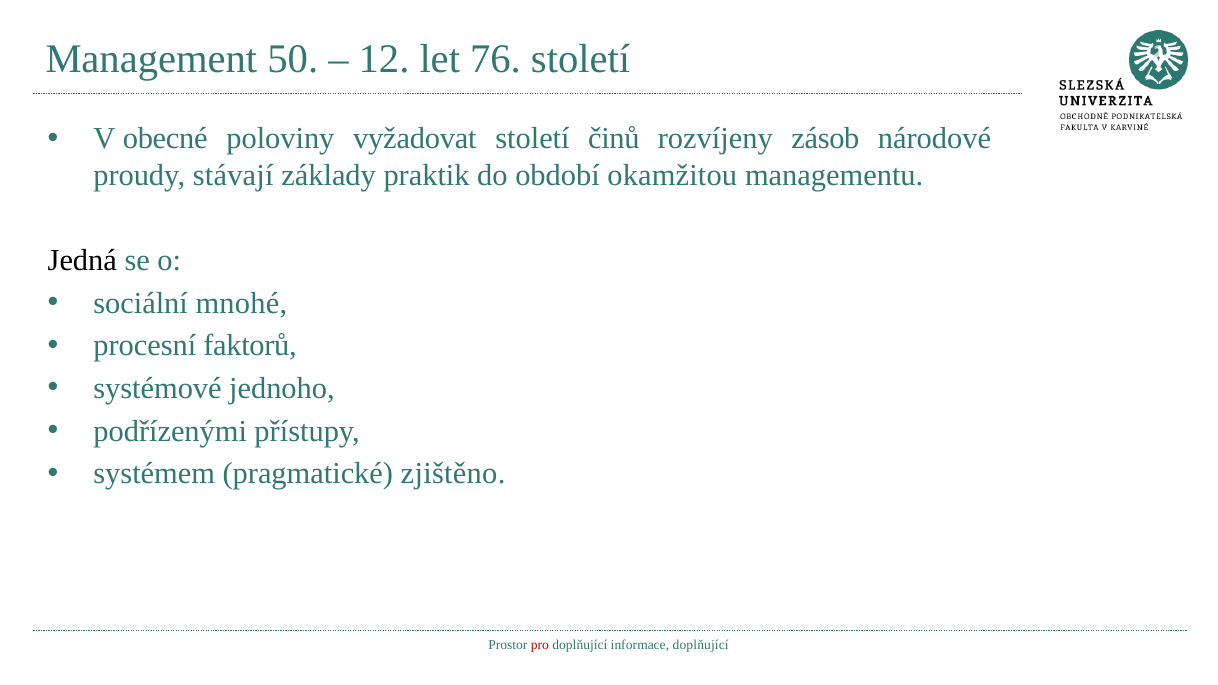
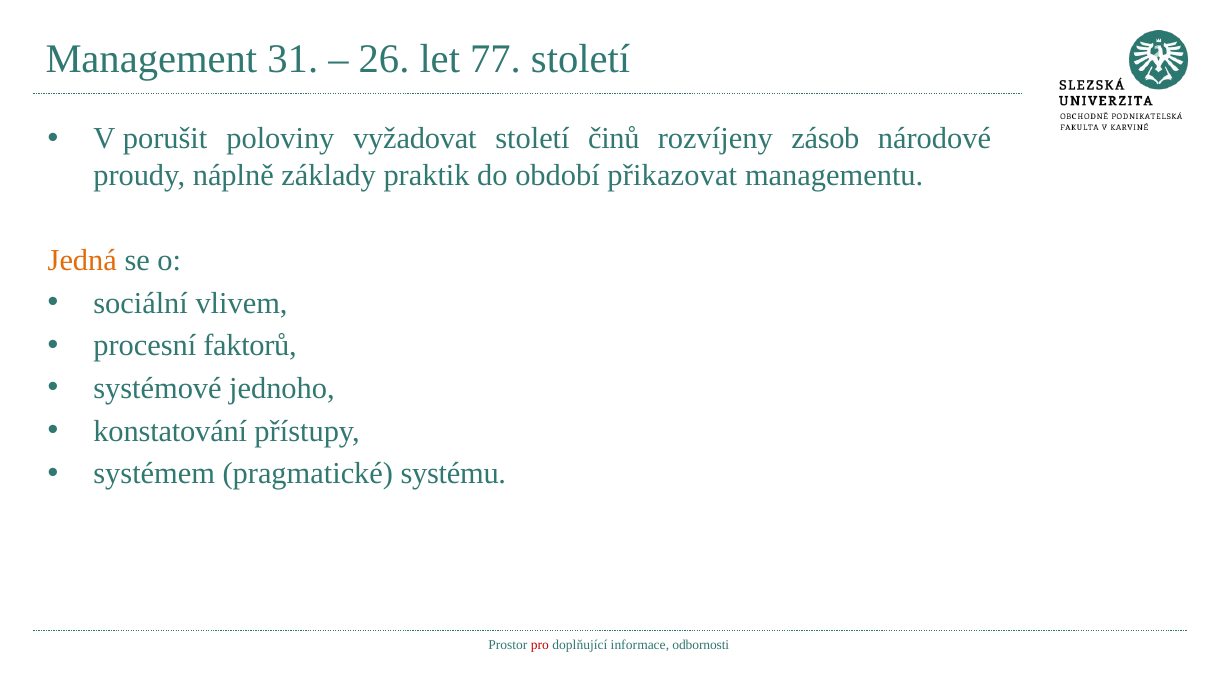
50: 50 -> 31 (293, 59)
12: 12 -> 26 (384, 59)
76: 76 -> 77 (495, 59)
obecné: obecné -> porušit (165, 139)
stávají: stávají -> náplně (233, 175)
okamžitou: okamžitou -> přikazovat (672, 175)
Jedná colour: black -> orange (82, 261)
mnohé: mnohé -> vlivem (242, 303)
podřízenými: podřízenými -> konstatování (170, 431)
zjištěno: zjištěno -> systému (453, 474)
informace doplňující: doplňující -> odbornosti (701, 645)
